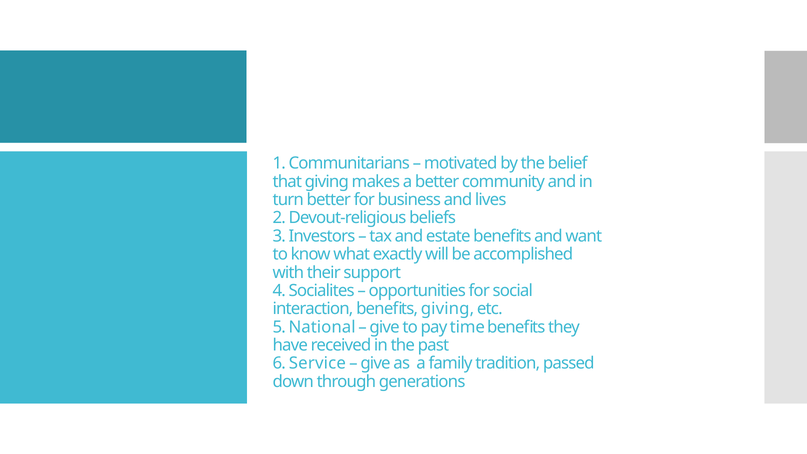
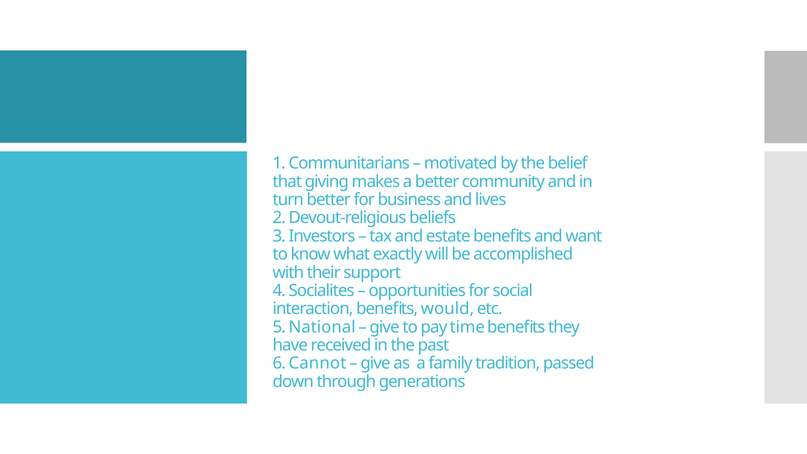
benefits giving: giving -> would (447, 309)
Service: Service -> Cannot (317, 363)
